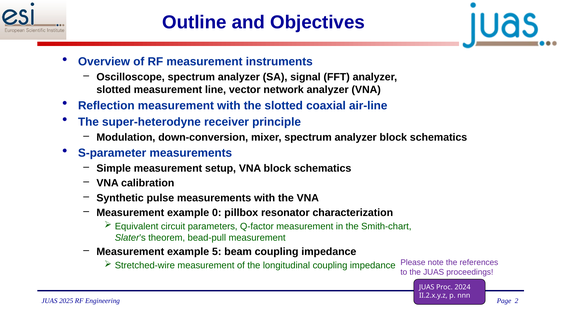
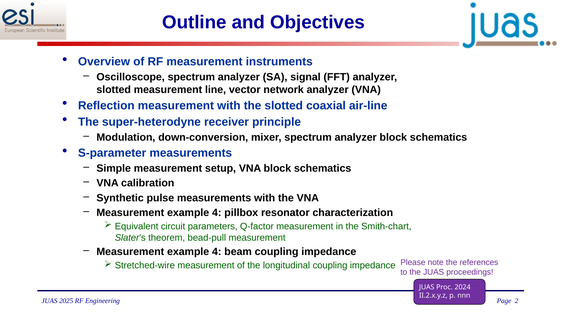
0: 0 -> 4 (217, 212)
5: 5 -> 4 (217, 251)
